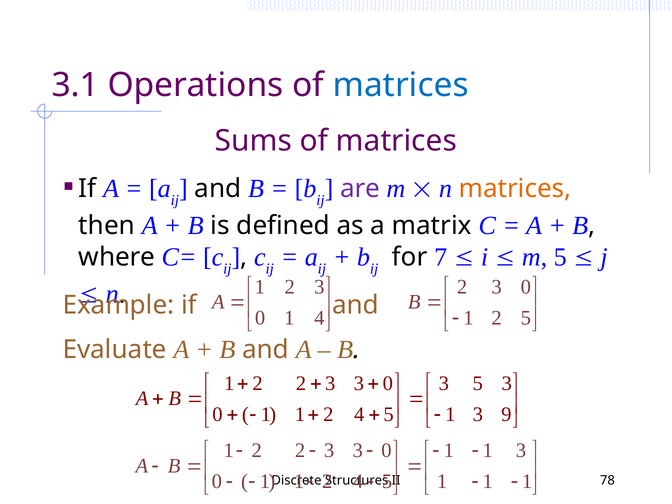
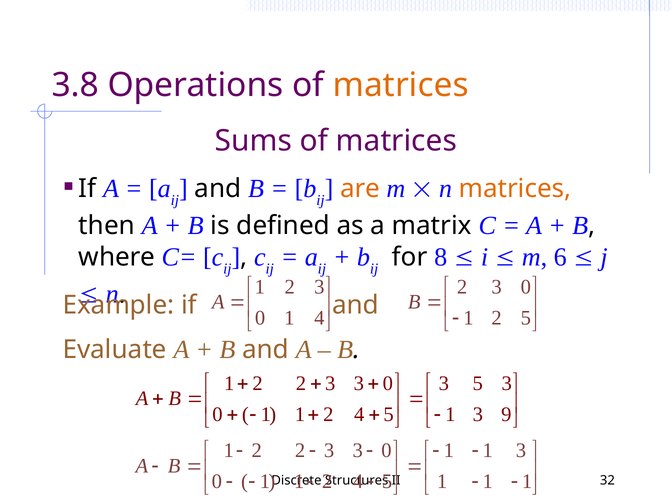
3.1: 3.1 -> 3.8 (75, 85)
matrices colour: blue -> orange (401, 85)
are colour: purple -> orange (360, 189)
7: 7 -> 8 (441, 257)
m 5: 5 -> 6 (560, 257)
78: 78 -> 32 (607, 480)
